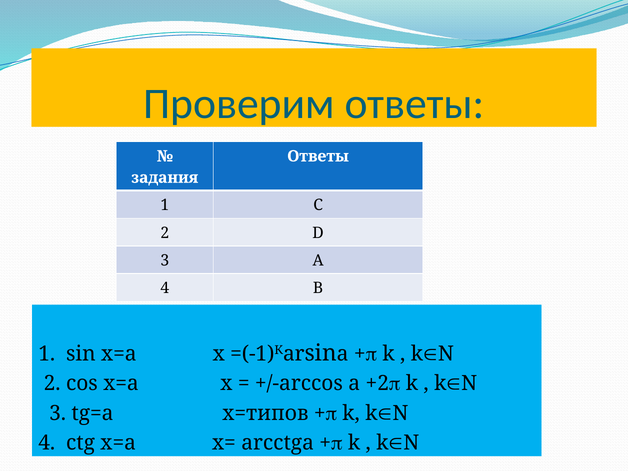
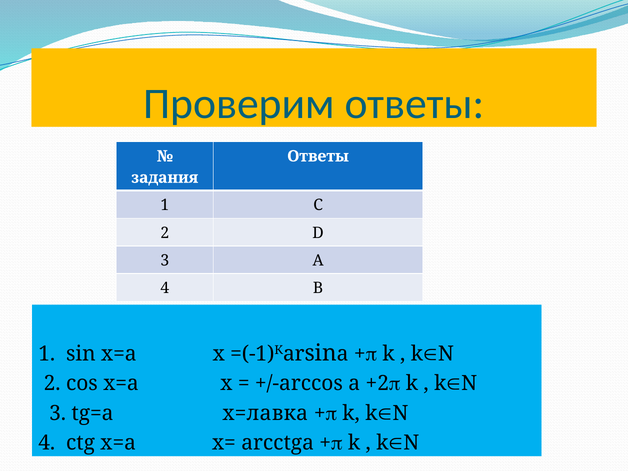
x=типов: x=типов -> x=лавка (265, 413)
